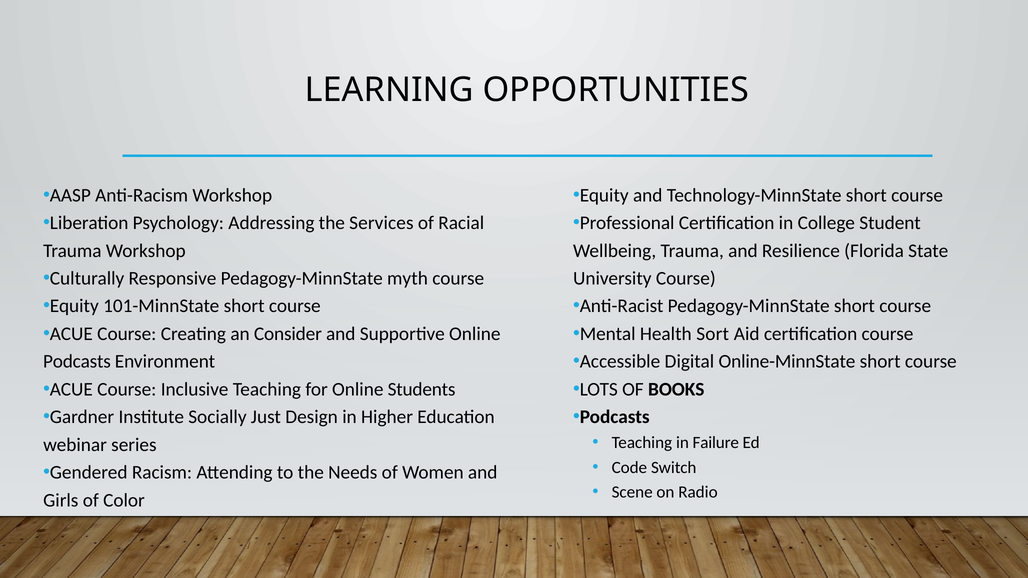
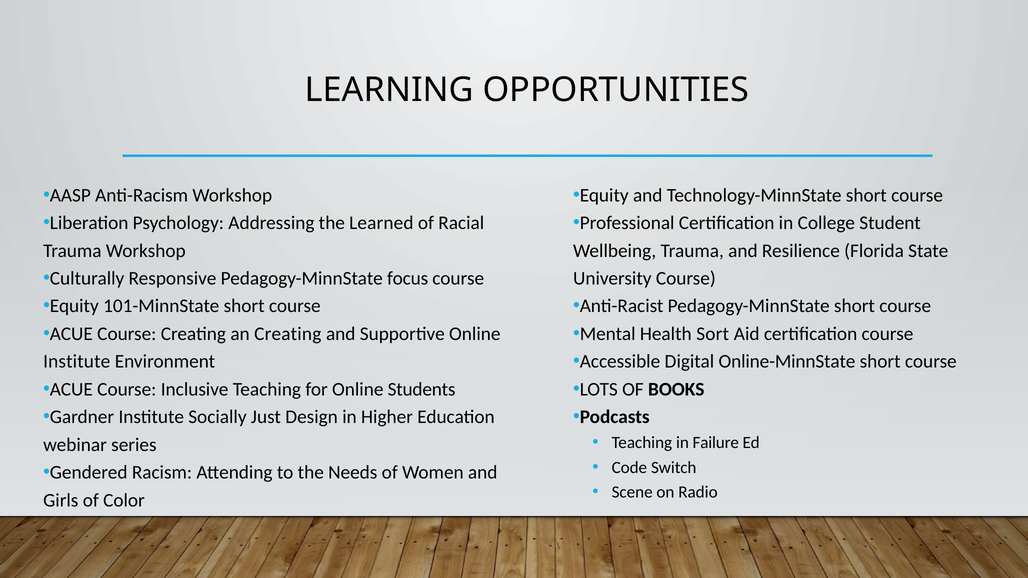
Services: Services -> Learned (381, 223)
myth: myth -> focus (408, 279)
an Consider: Consider -> Creating (288, 334)
Podcasts: Podcasts -> Institute (77, 362)
